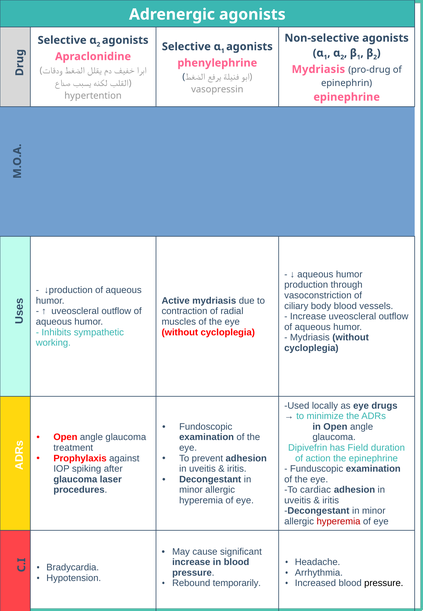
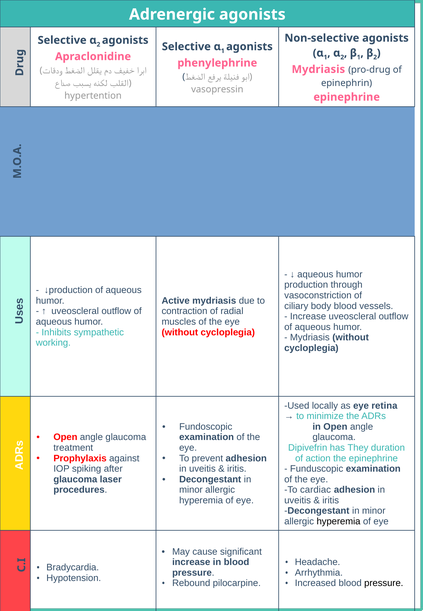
drugs: drugs -> retina (384, 406)
Field: Field -> They (358, 448)
hyperemia colour: red -> black (339, 521)
temporarily: temporarily -> pilocarpine (237, 583)
